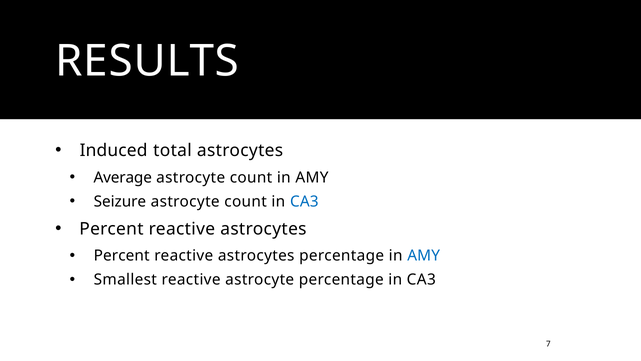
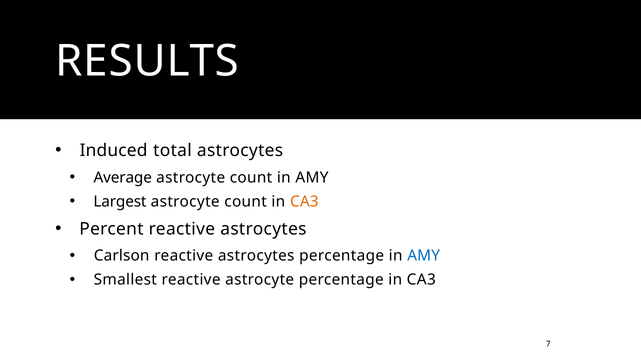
Seizure: Seizure -> Largest (120, 201)
CA3 colour: blue -> orange (304, 201)
Percent: Percent -> Carlson (122, 256)
